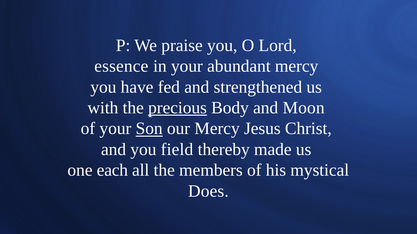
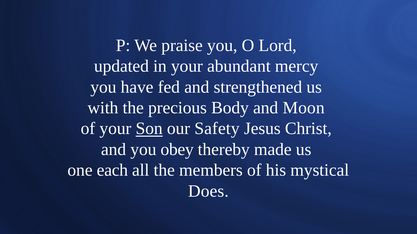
essence: essence -> updated (121, 66)
precious underline: present -> none (178, 108)
our Mercy: Mercy -> Safety (217, 129)
field: field -> obey (177, 150)
